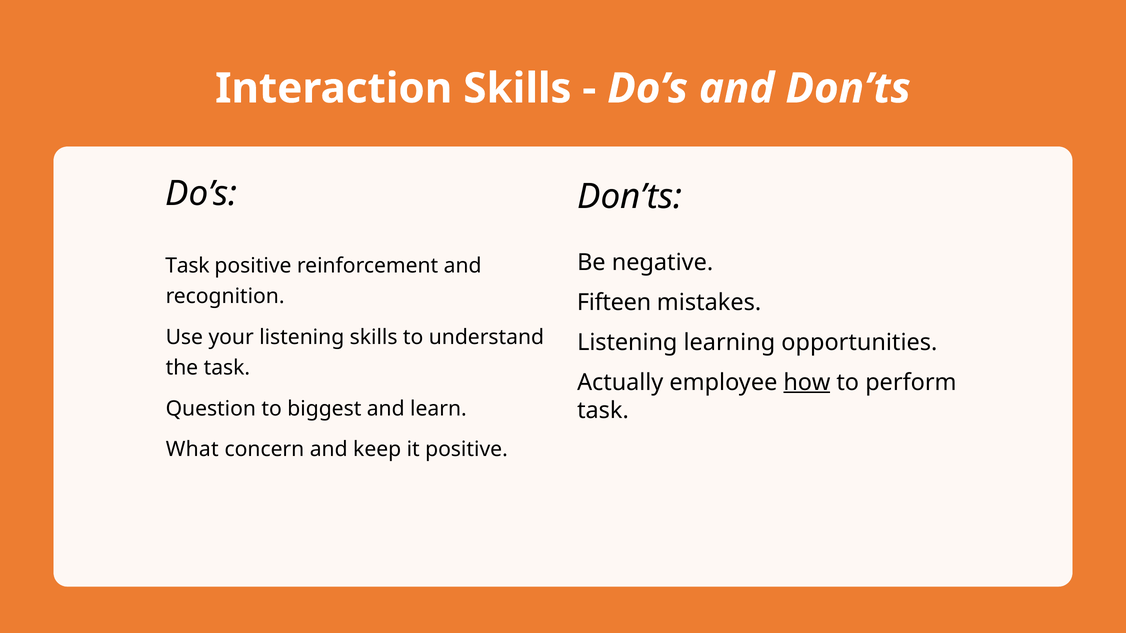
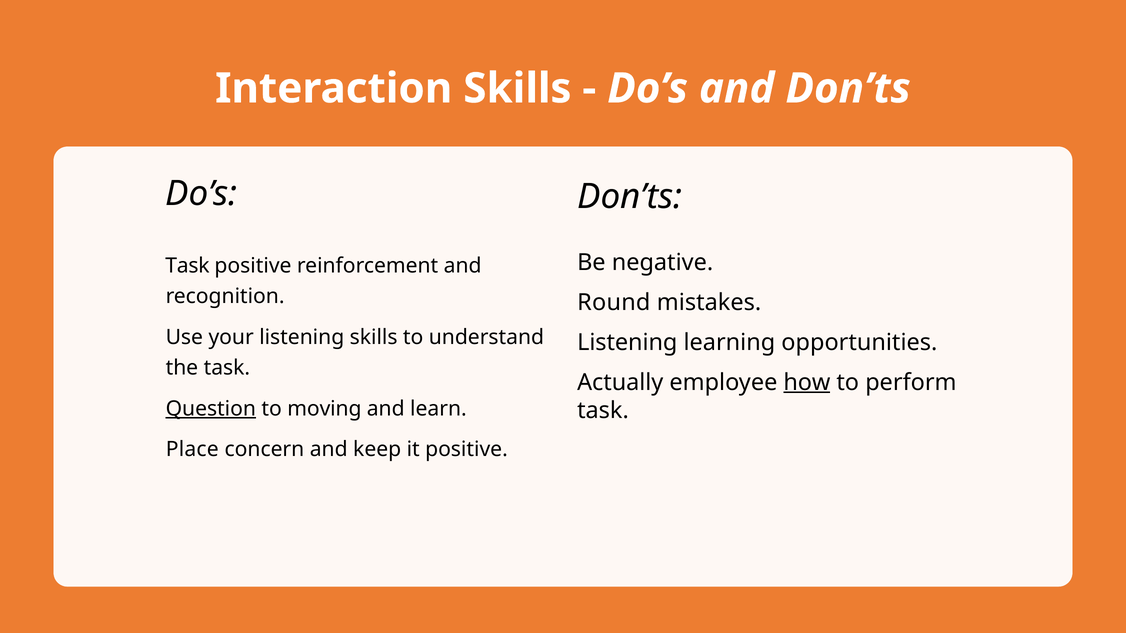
Fifteen: Fifteen -> Round (614, 303)
Question underline: none -> present (211, 409)
biggest: biggest -> moving (324, 409)
What: What -> Place (192, 450)
